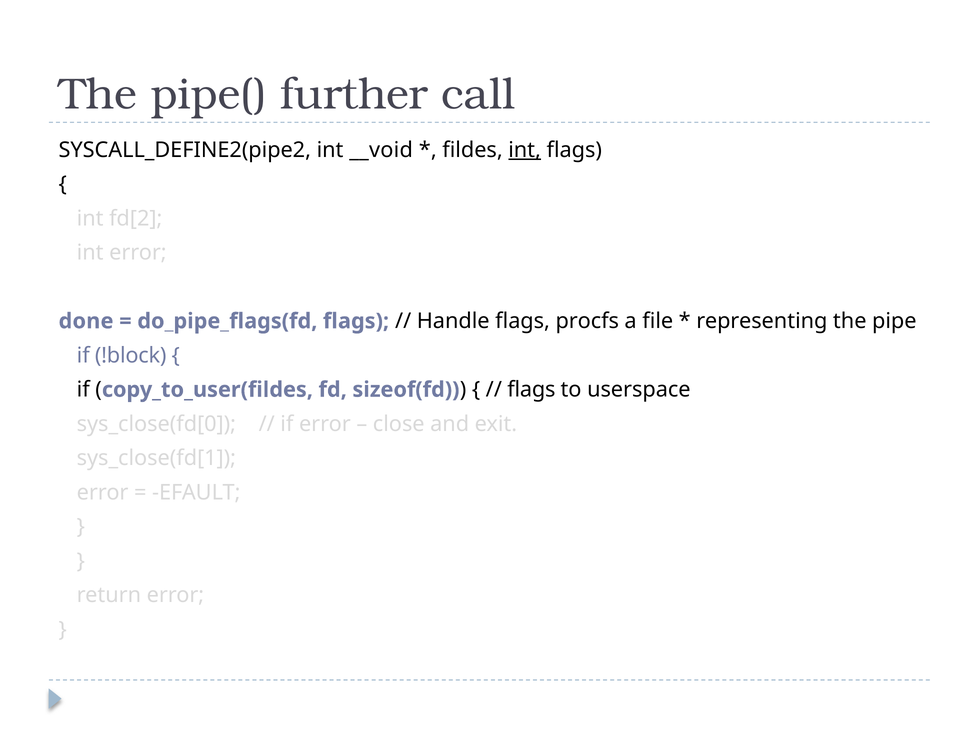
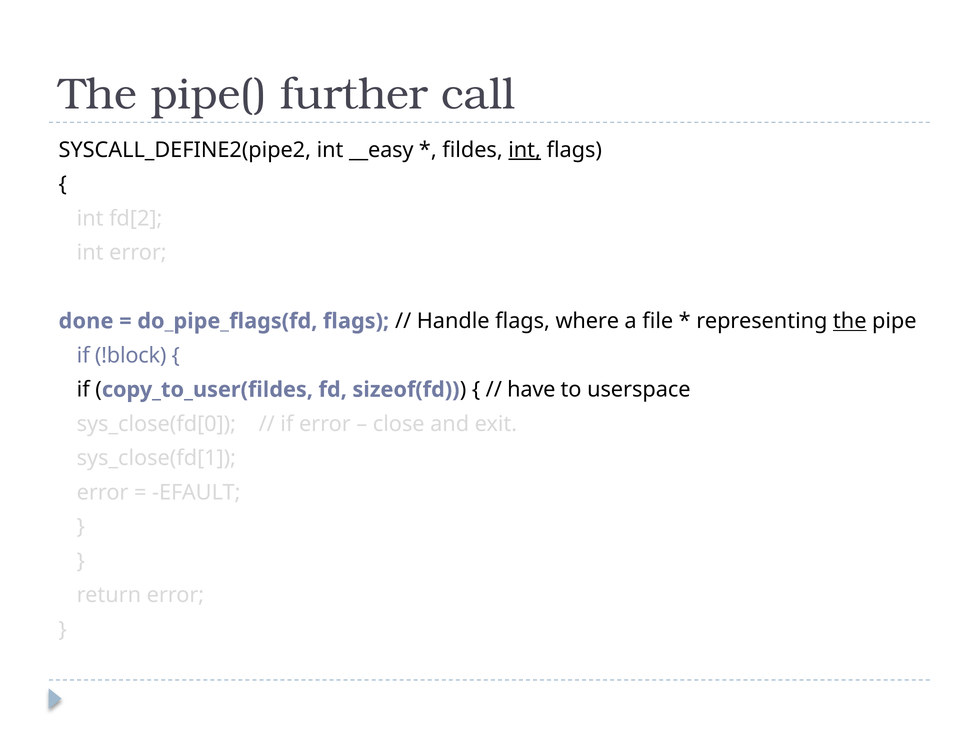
__void: __void -> __easy (381, 150)
procfs: procfs -> where (587, 321)
the underline: none -> present (850, 321)
flags: flags -> have (531, 390)
